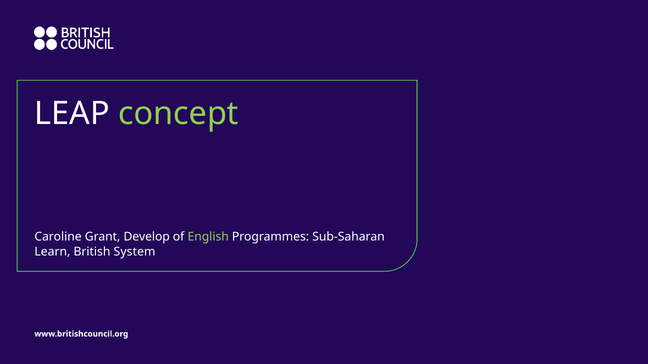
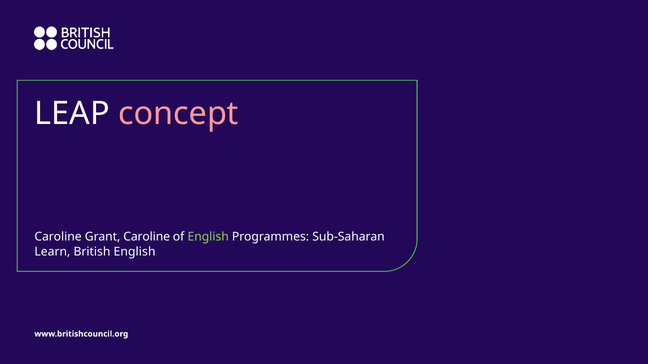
concept colour: light green -> pink (178, 114)
Grant Develop: Develop -> Caroline (147, 237)
British System: System -> English (135, 252)
